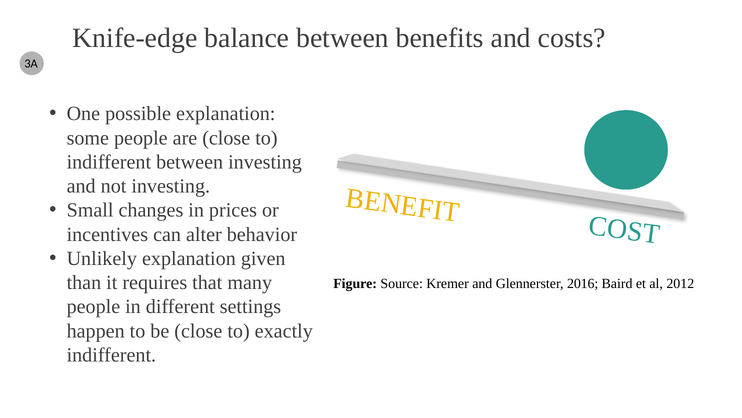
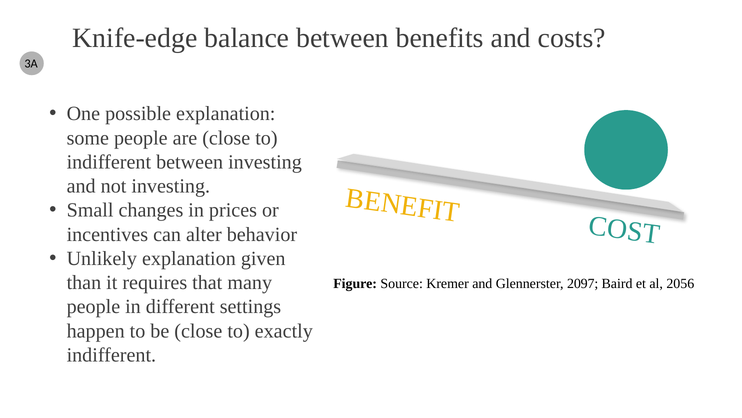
2016: 2016 -> 2097 (583, 283)
2012: 2012 -> 2056 (680, 283)
